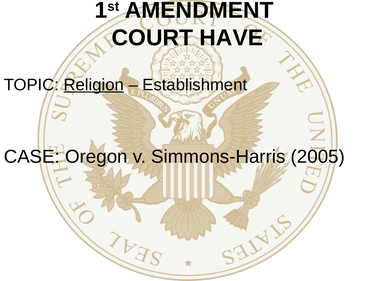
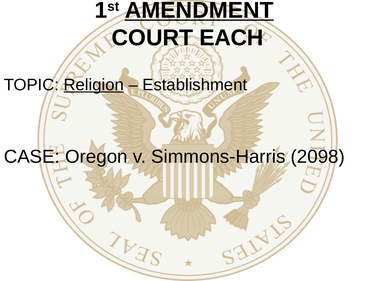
AMENDMENT underline: none -> present (199, 10)
HAVE: HAVE -> EACH (231, 38)
2005: 2005 -> 2098 (318, 157)
